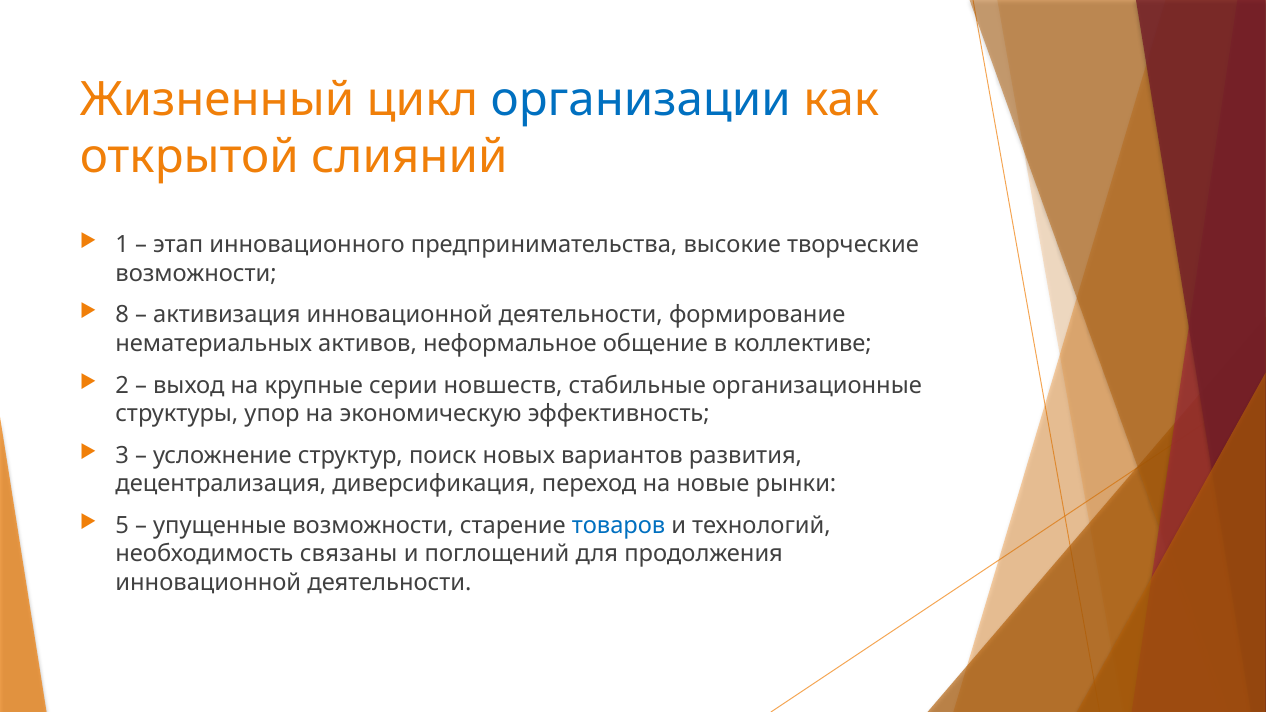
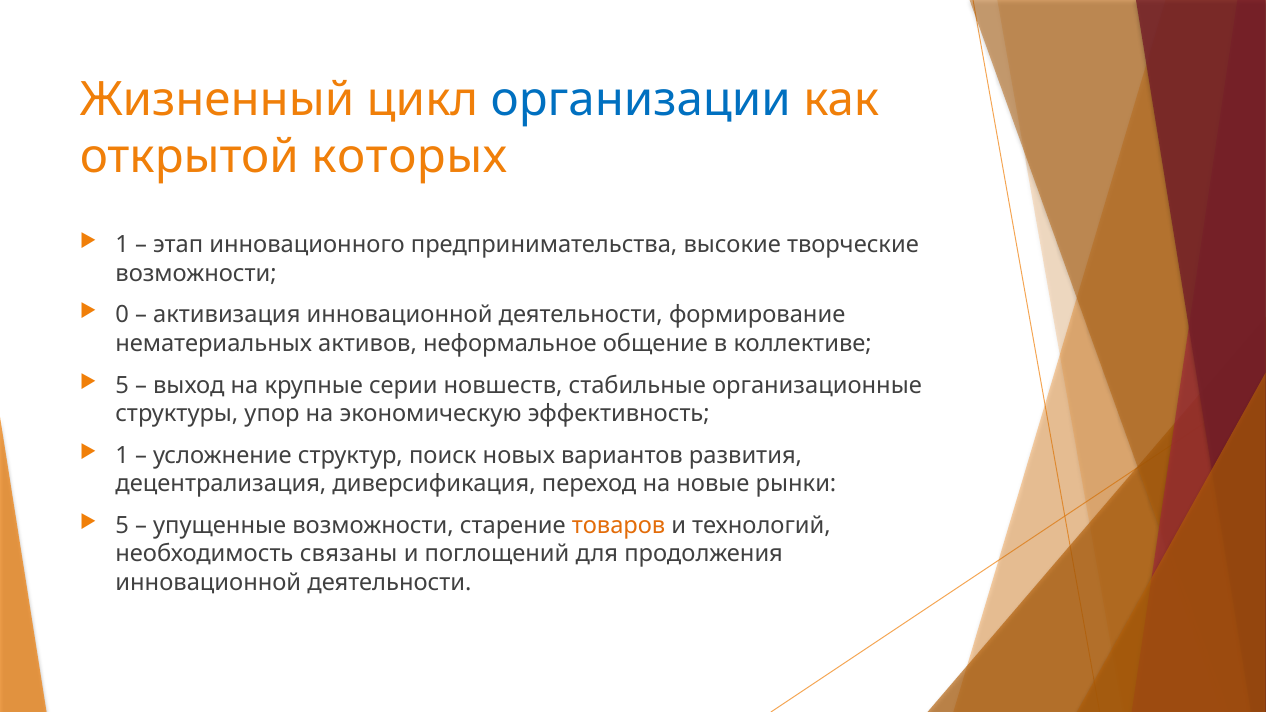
слияний: слияний -> которых (409, 157)
8: 8 -> 0 (122, 315)
2: 2 -> 5 (122, 385)
3: 3 -> 1 (122, 456)
товаров colour: blue -> orange (619, 526)
